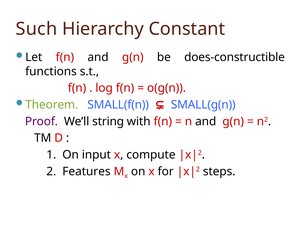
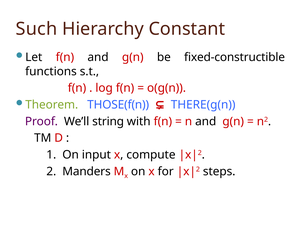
does-constructible: does-constructible -> fixed-constructible (235, 57)
SMALL(f(n: SMALL(f(n -> THOSE(f(n (118, 105)
SMALL(g(n: SMALL(g(n -> THERE(g(n (203, 105)
Features: Features -> Manders (87, 172)
